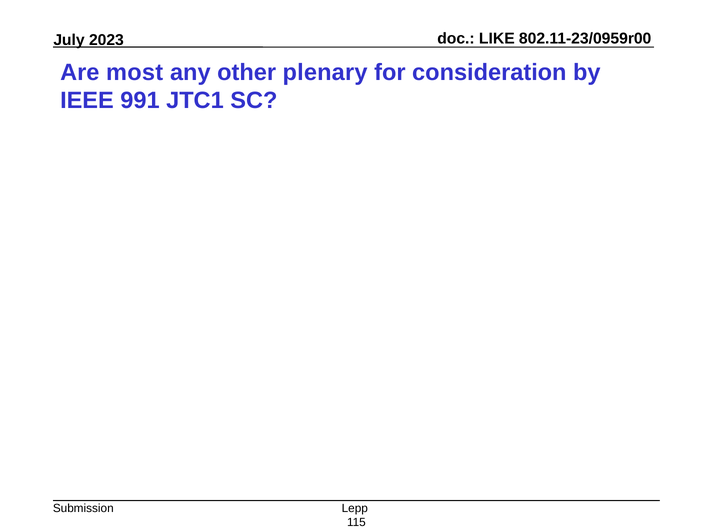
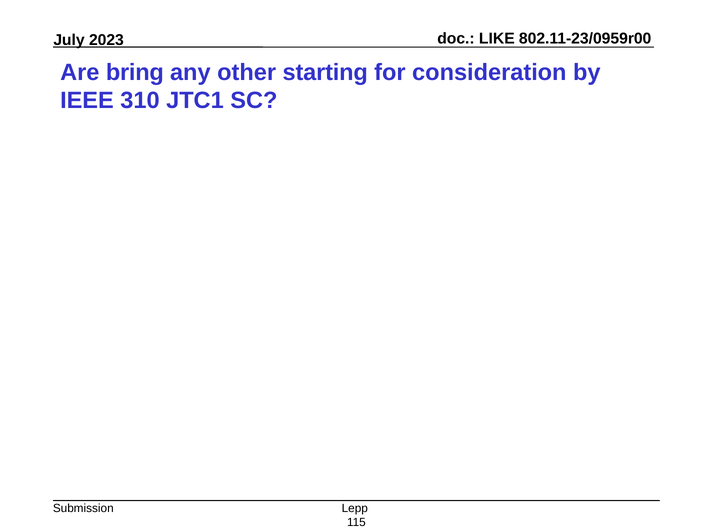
most: most -> bring (135, 72)
plenary: plenary -> starting (325, 72)
991: 991 -> 310 (140, 101)
